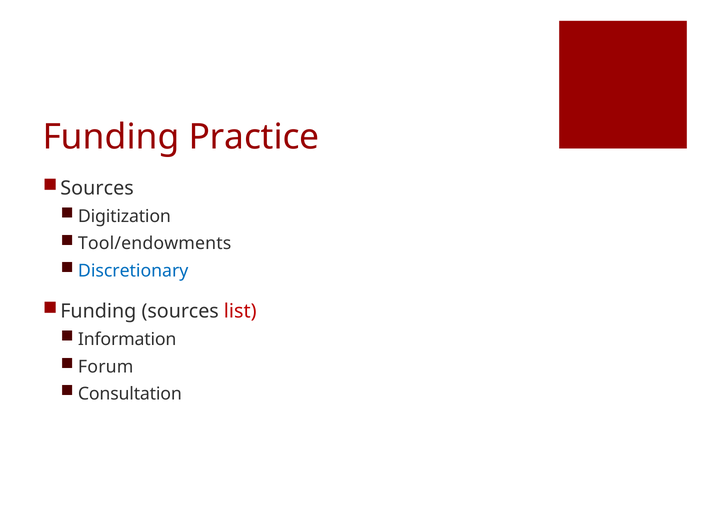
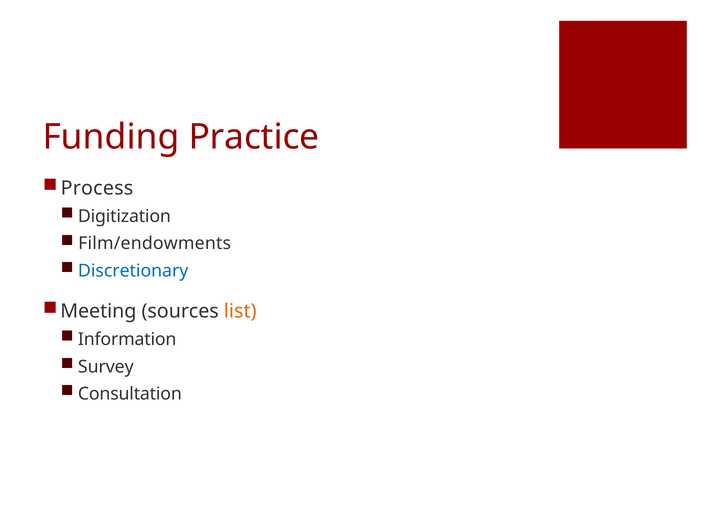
Sources: Sources -> Process (97, 188)
Tool/endowments: Tool/endowments -> Film/endowments (155, 244)
Funding: Funding -> Meeting (98, 311)
list colour: red -> orange (240, 311)
Forum: Forum -> Survey (106, 366)
